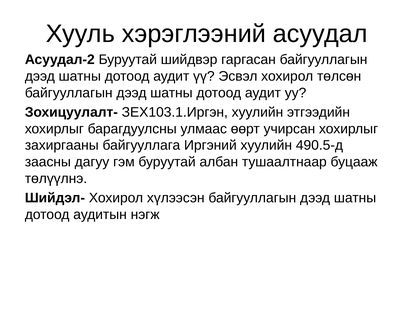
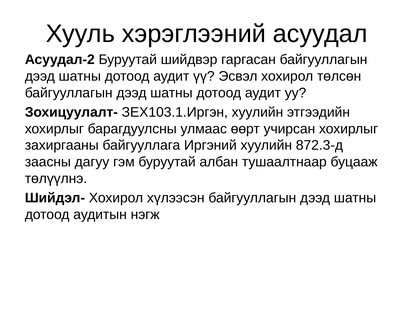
490.5-д: 490.5-д -> 872.3-д (319, 145)
